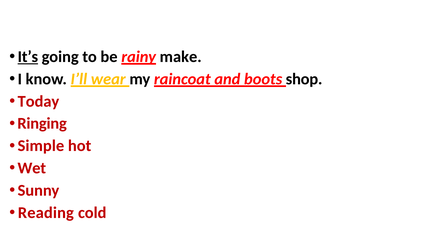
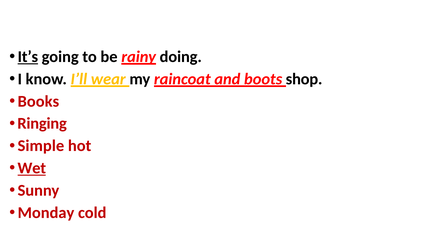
make: make -> doing (181, 57)
Today: Today -> Books (38, 101)
Wet underline: none -> present (32, 168)
Reading: Reading -> Monday (46, 213)
